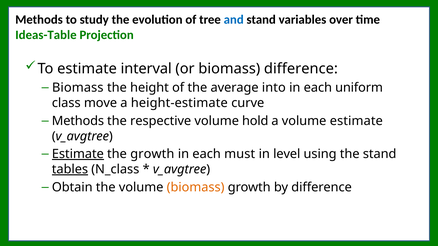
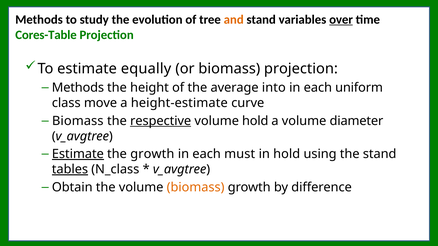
and colour: blue -> orange (234, 20)
over underline: none -> present (341, 20)
Ideas-Table: Ideas-Table -> Cores-Table (46, 35)
interval: interval -> equally (146, 69)
biomass difference: difference -> projection (301, 69)
Biomass: Biomass -> Methods (78, 88)
Methods: Methods -> Biomass (78, 121)
respective underline: none -> present (161, 121)
volume estimate: estimate -> diameter (356, 121)
in level: level -> hold (287, 154)
